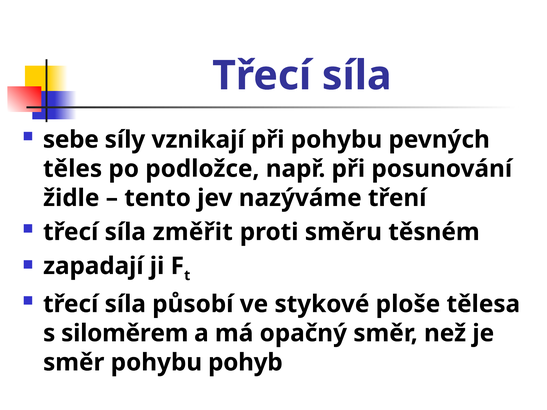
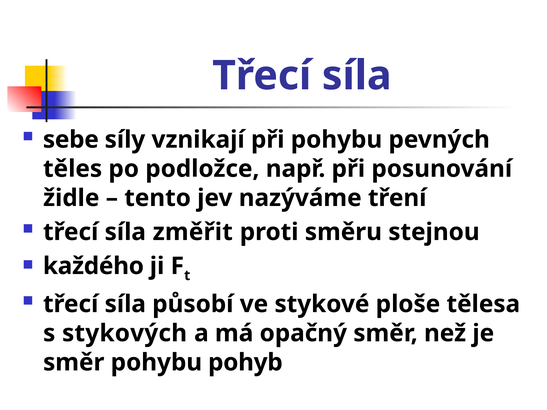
těsném: těsném -> stejnou (434, 232)
zapadají: zapadají -> každého (93, 266)
siloměrem: siloměrem -> stykových (125, 333)
